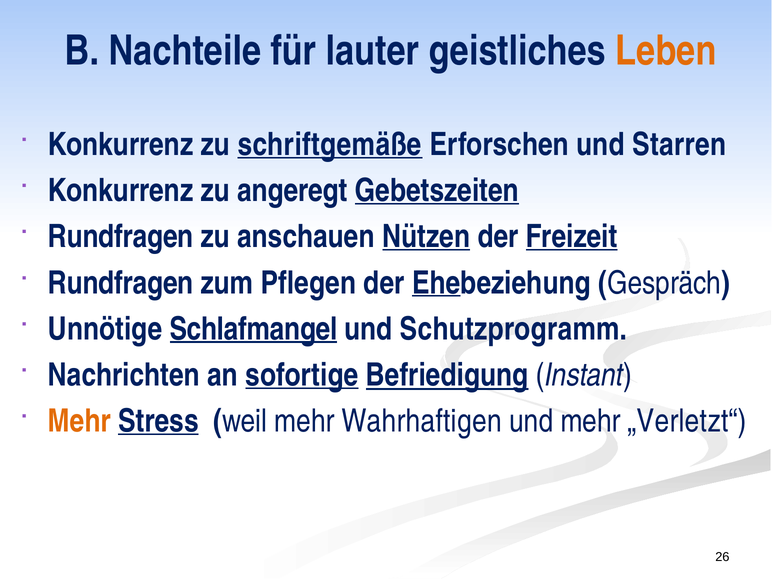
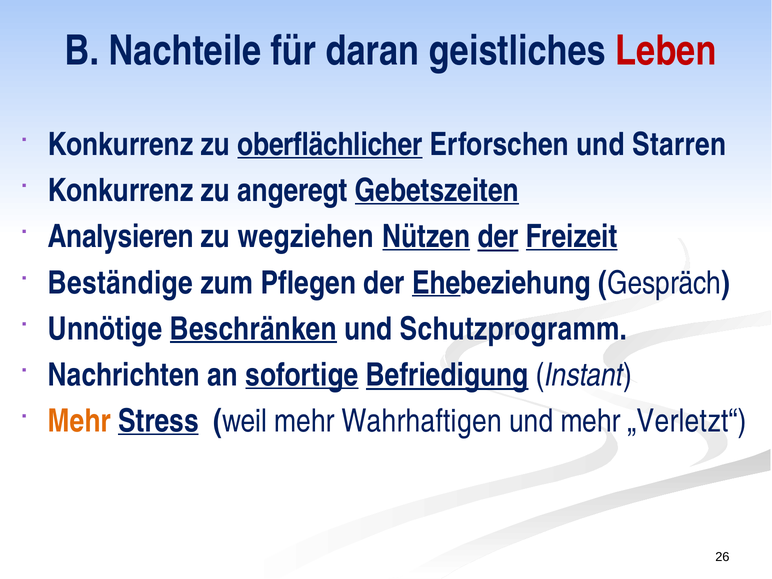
lauter: lauter -> daran (373, 51)
Leben colour: orange -> red (666, 51)
schriftgemäße: schriftgemäße -> oberflächlicher (330, 145)
Rundfragen: Rundfragen -> Analysieren (121, 237)
anschauen: anschauen -> wegziehen (306, 237)
der underline: none -> present (498, 237)
Rundfragen: Rundfragen -> Beständige (120, 283)
Schlafmangel: Schlafmangel -> Beschränken (253, 329)
